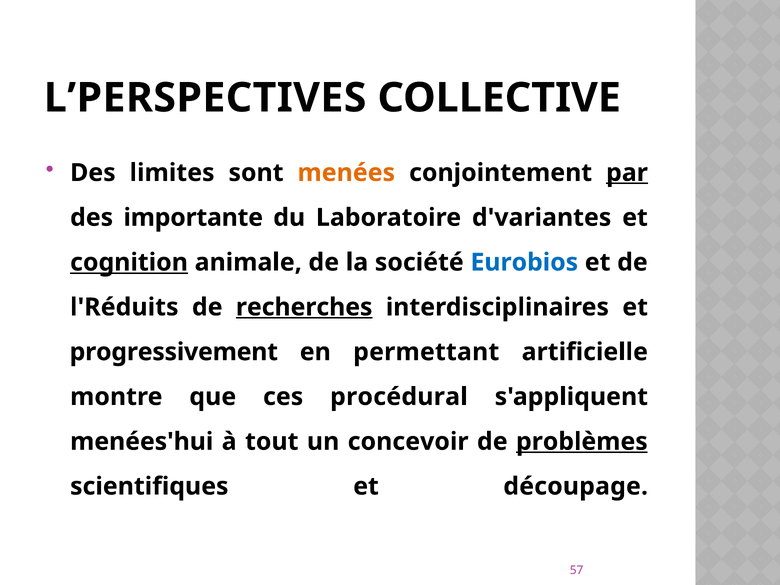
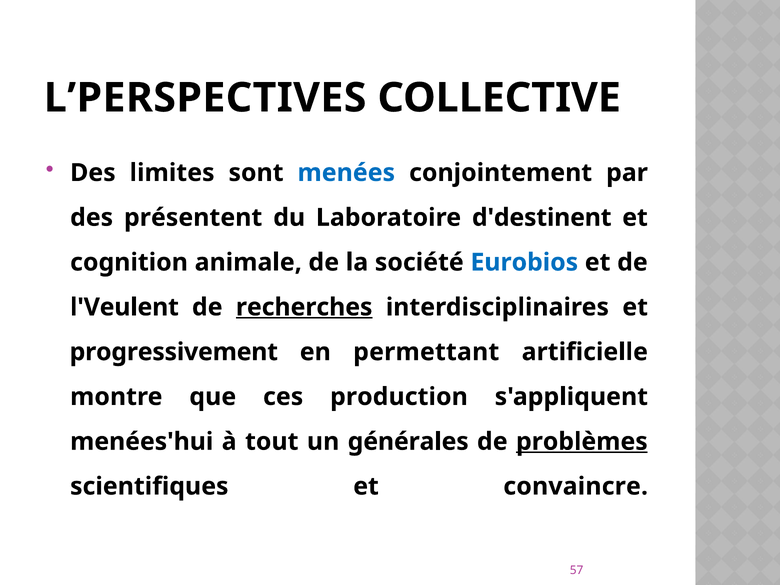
menées colour: orange -> blue (346, 173)
par underline: present -> none (627, 173)
importante: importante -> présentent (193, 218)
d'variantes: d'variantes -> d'destinent (542, 218)
cognition underline: present -> none (129, 262)
l'Réduits: l'Réduits -> l'Veulent (124, 307)
procédural: procédural -> production (399, 397)
concevoir: concevoir -> générales (408, 442)
découpage: découpage -> convaincre (576, 486)
